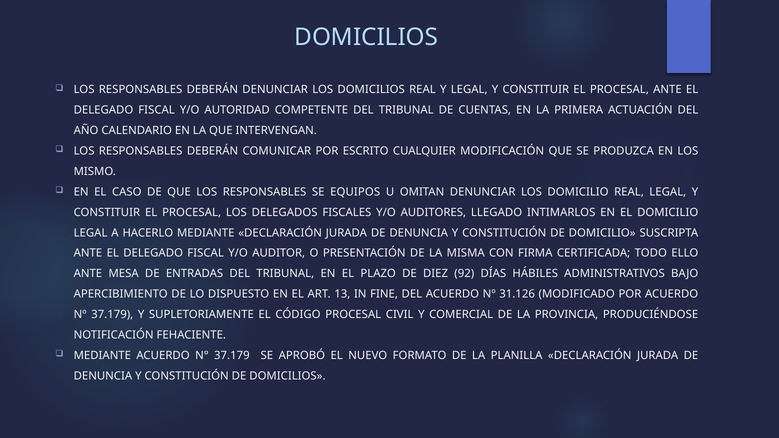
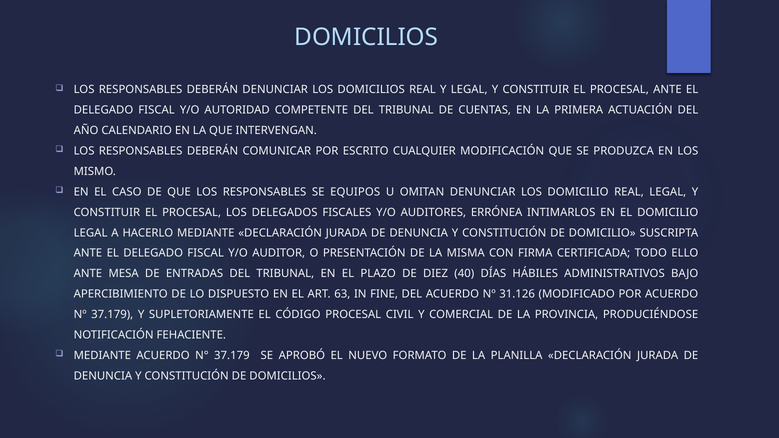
LLEGADO: LLEGADO -> ERRÓNEA (497, 212)
92: 92 -> 40 (464, 274)
13: 13 -> 63 (342, 294)
